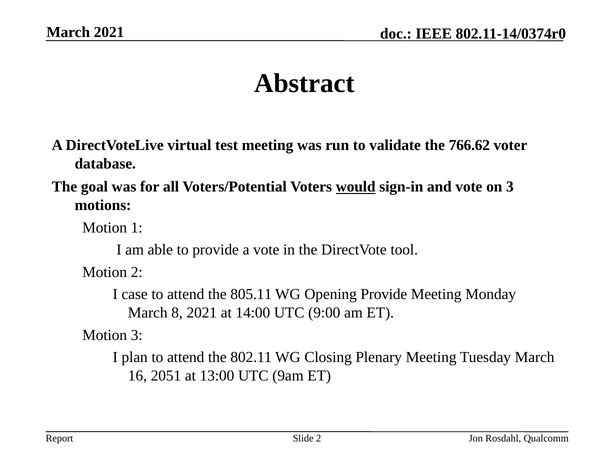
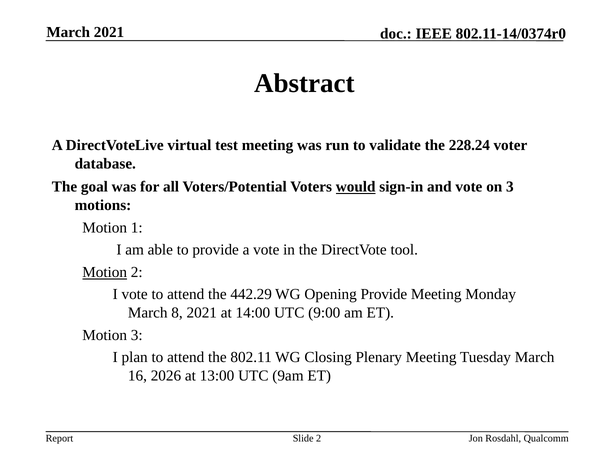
766.62: 766.62 -> 228.24 (469, 145)
Motion underline: none -> present (105, 272)
I case: case -> vote (135, 294)
805.11: 805.11 -> 442.29 (251, 294)
2051: 2051 -> 2026 (166, 375)
